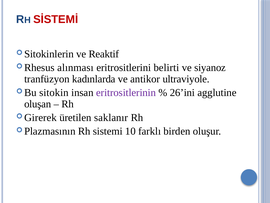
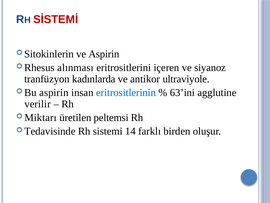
ve Reaktif: Reaktif -> Aspirin (104, 54)
belirti: belirti -> içeren (166, 67)
Bu sitokin: sitokin -> aspirin (54, 92)
eritrositlerinin colour: purple -> blue (126, 92)
26’ini: 26’ini -> 63’ini (182, 92)
oluşan: oluşan -> verilir (38, 104)
Girerek: Girerek -> Miktarı (40, 117)
saklanır: saklanır -> peltemsi (111, 117)
Plazmasının: Plazmasının -> Tedavisinde (50, 131)
10: 10 -> 14 (130, 131)
